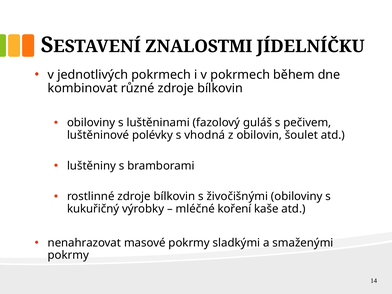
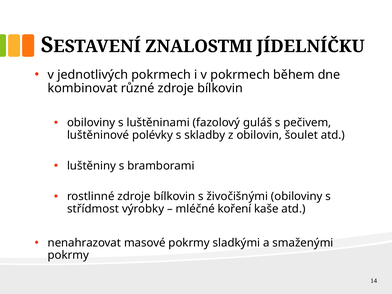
vhodná: vhodná -> skladby (205, 135)
kukuřičný: kukuřičný -> střídmost (93, 209)
